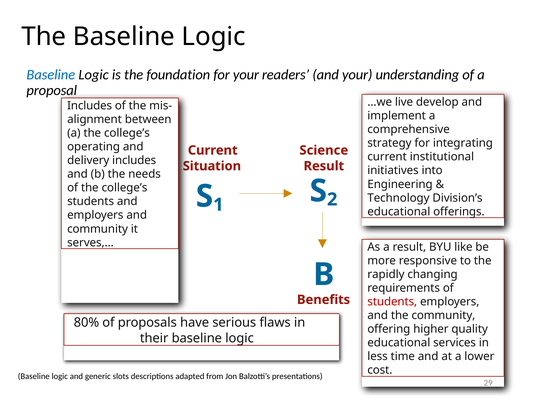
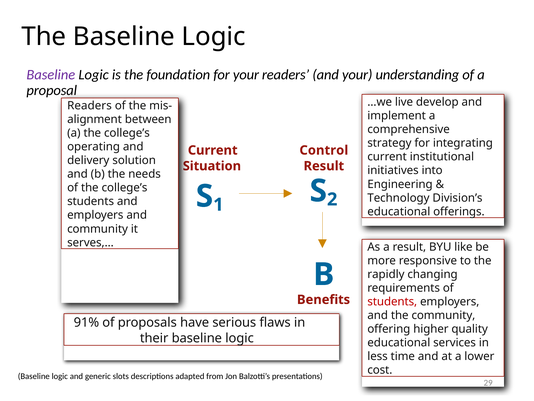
Baseline colour: blue -> purple (51, 75)
Includes: Includes -> Readers (89, 106)
Science: Science -> Control (324, 150)
delivery includes: includes -> solution (134, 160)
80%: 80% -> 91% (86, 322)
